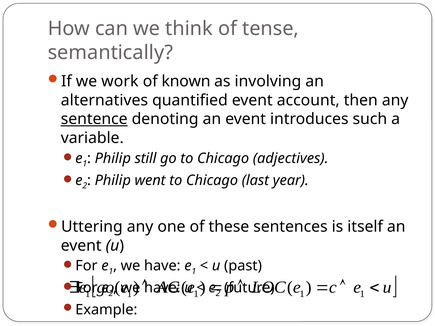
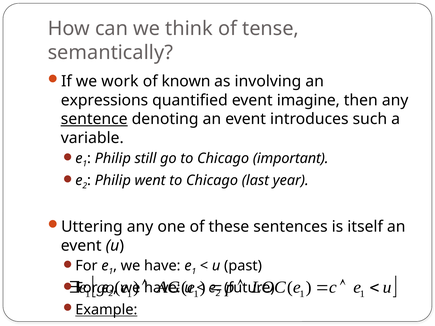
alternatives: alternatives -> expressions (105, 100)
account: account -> imagine (308, 100)
adjectives: adjectives -> important (291, 158)
Example underline: none -> present (106, 310)
